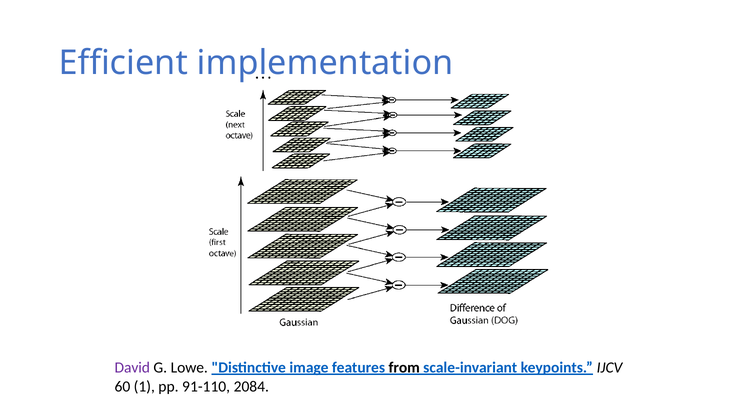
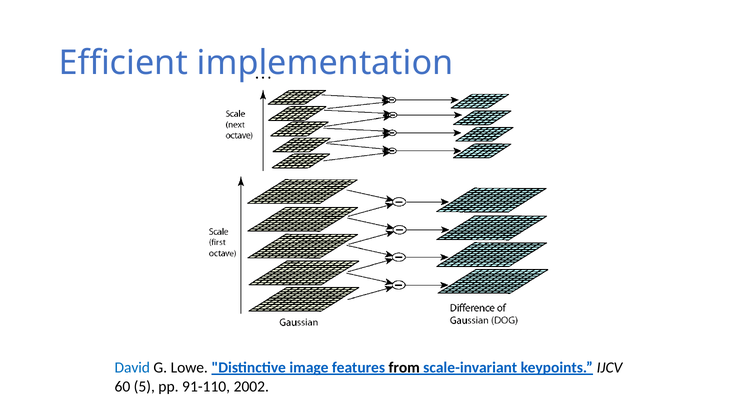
David colour: purple -> blue (132, 367)
1: 1 -> 5 (144, 386)
2084: 2084 -> 2002 (251, 386)
